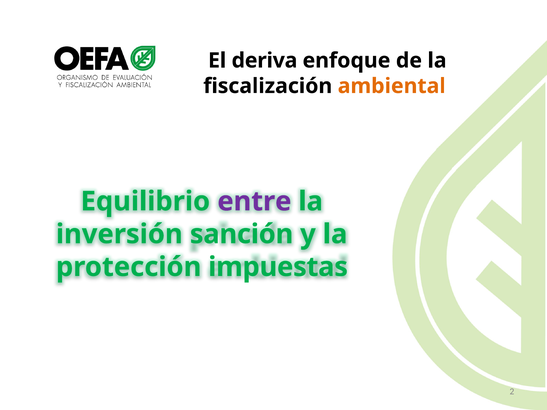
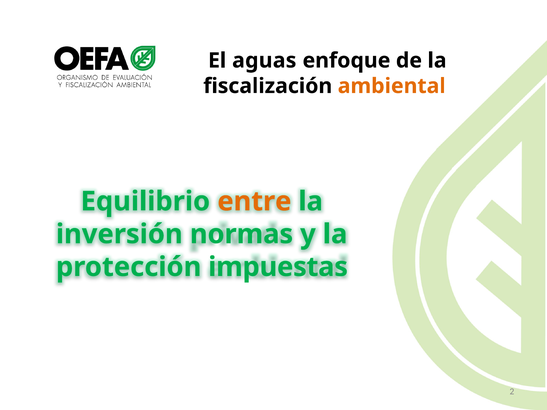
deriva: deriva -> aguas (264, 61)
entre colour: purple -> orange (254, 201)
sanción: sanción -> normas (241, 234)
